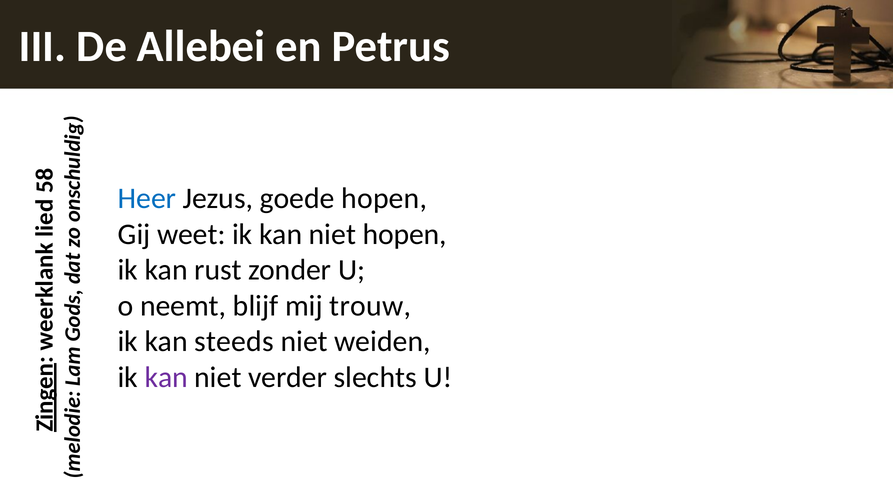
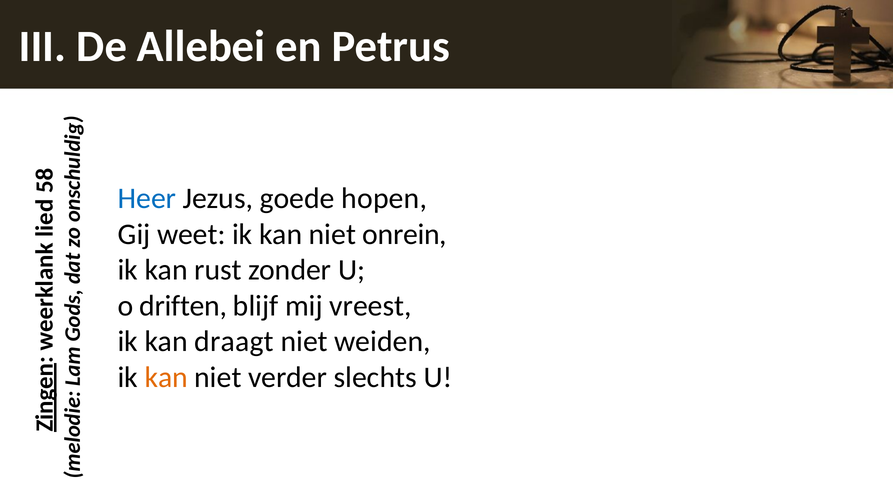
niet hopen: hopen -> onrein (405, 234)
neemt: neemt -> driften (183, 305)
trouw: trouw -> vreest (370, 305)
steeds: steeds -> draagt (234, 341)
kan colour: purple -> orange (166, 377)
